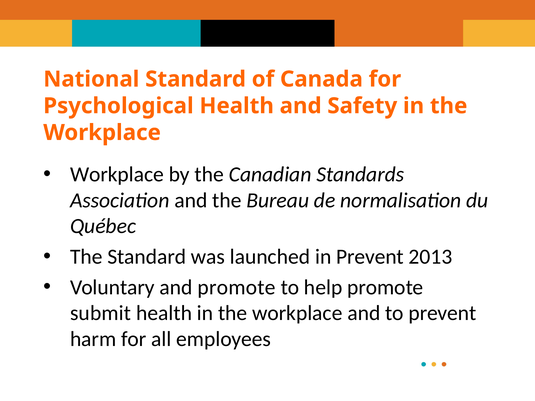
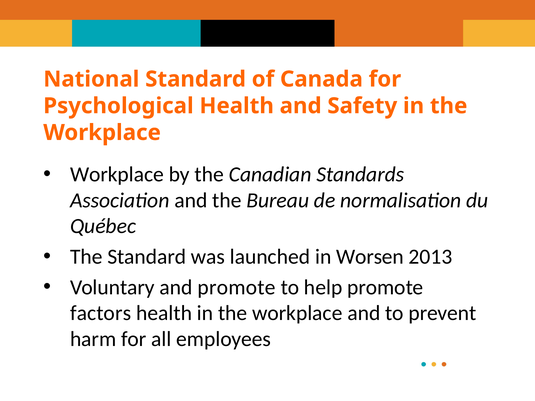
in Prevent: Prevent -> Worsen (370, 257)
submit: submit -> factors (101, 313)
